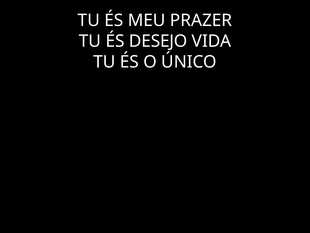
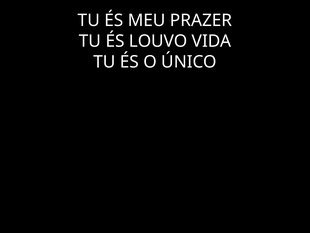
DESEJO: DESEJO -> LOUVO (158, 41)
